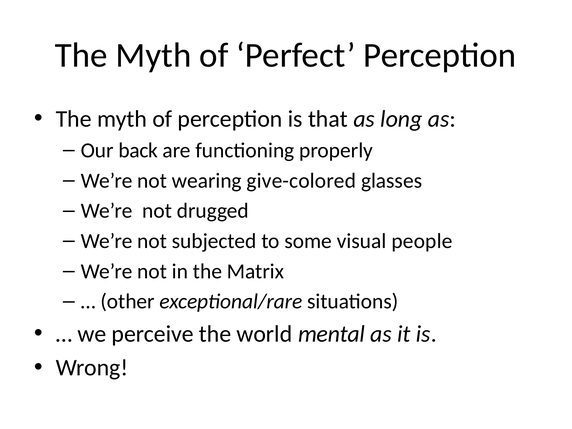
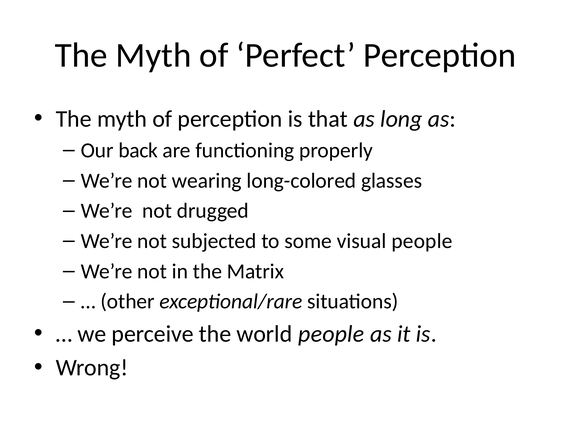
give-colored: give-colored -> long-colored (301, 181)
world mental: mental -> people (331, 334)
